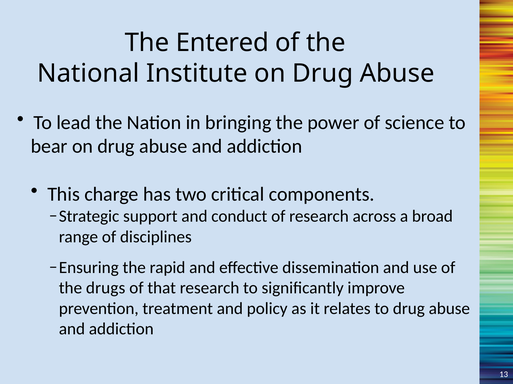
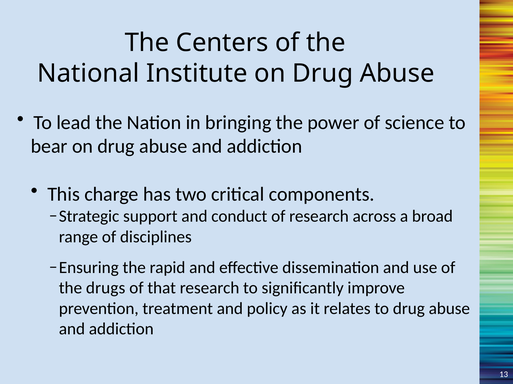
Entered: Entered -> Centers (222, 43)
